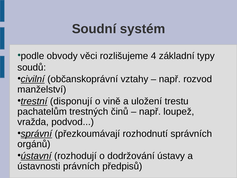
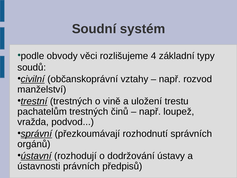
trestní disponují: disponují -> trestných (71, 101)
